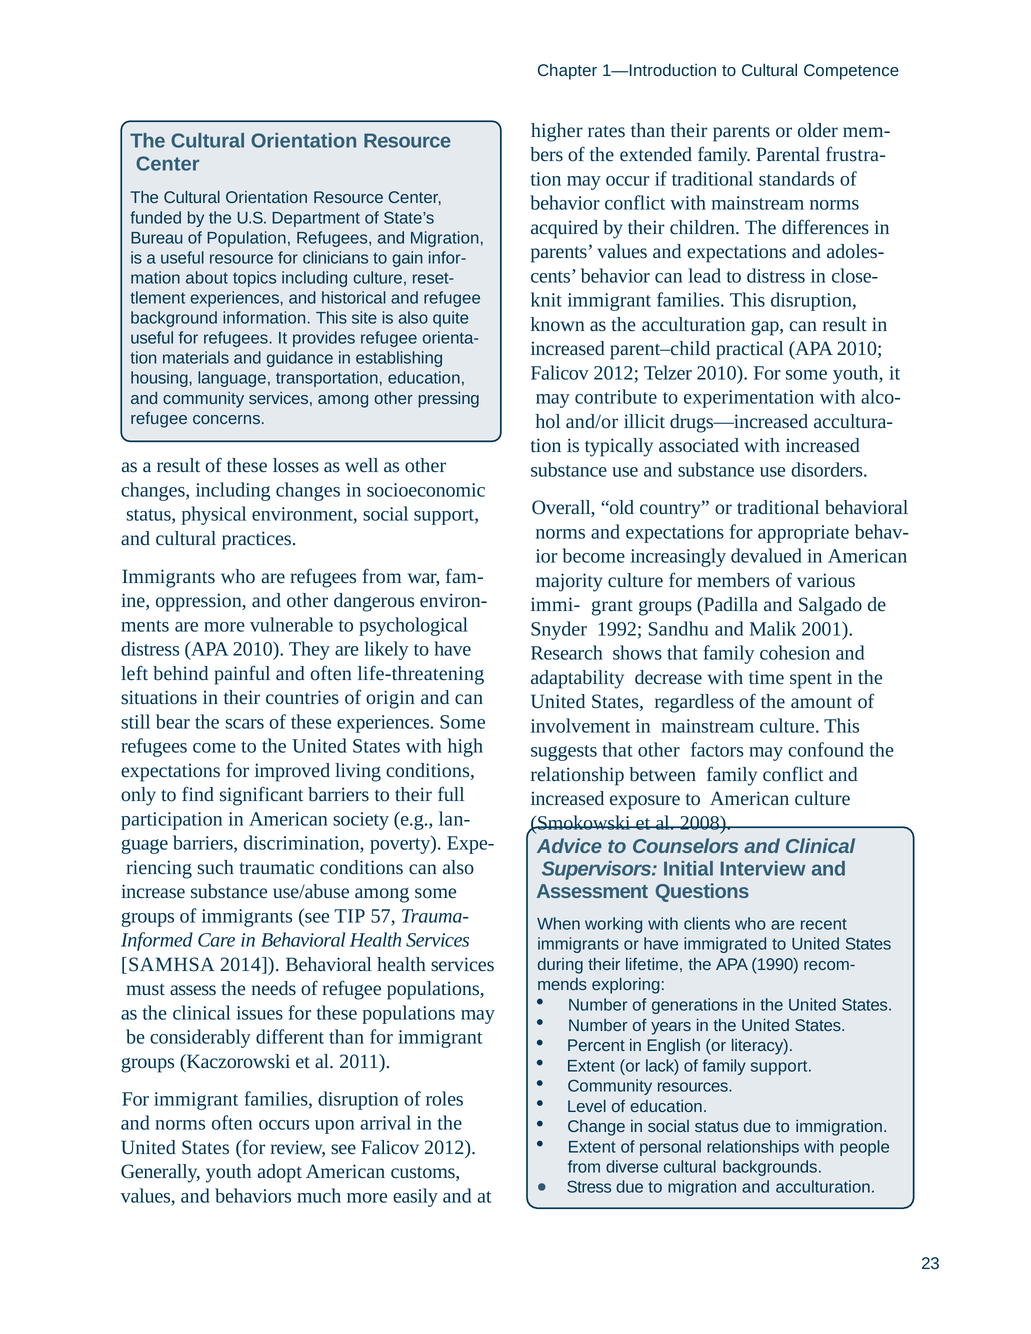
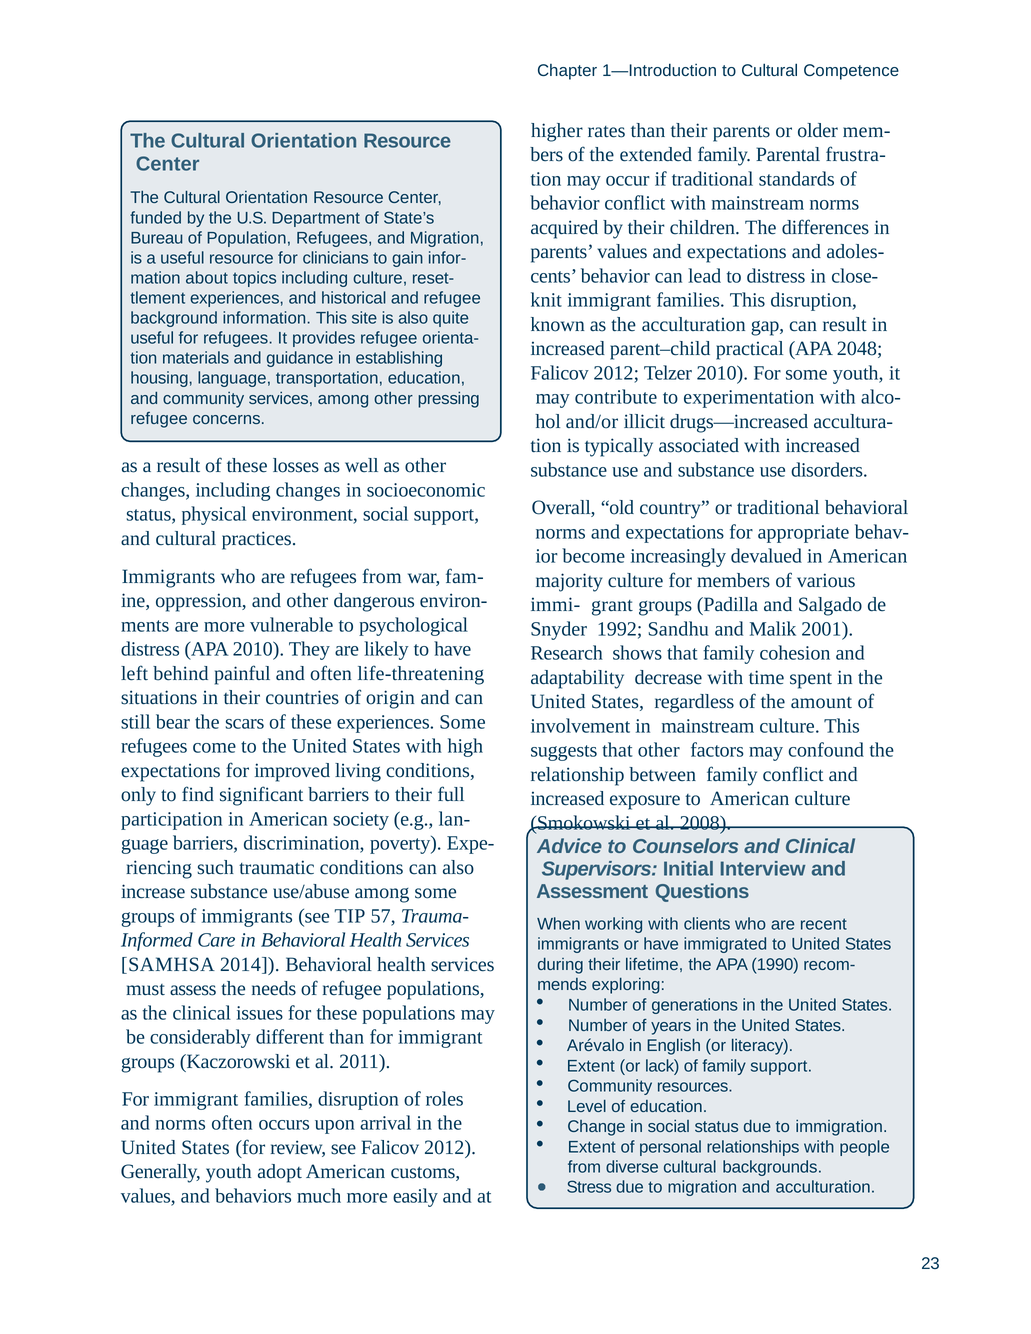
2010: 2010 -> 2048 (860, 349)
Percent: Percent -> Arévalo (596, 1046)
